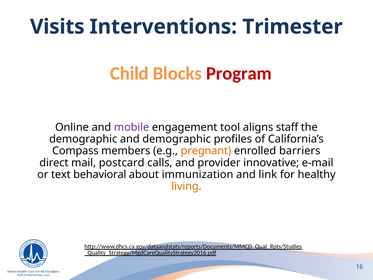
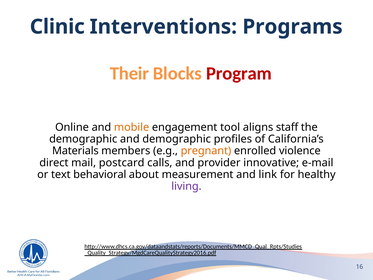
Visits: Visits -> Clinic (57, 27)
Trimester: Trimester -> Programs (293, 27)
Child: Child -> Their (129, 73)
mobile colour: purple -> orange (132, 127)
Compass: Compass -> Materials (75, 151)
barriers: barriers -> violence (300, 151)
immunization: immunization -> measurement (198, 174)
living colour: orange -> purple (186, 186)
